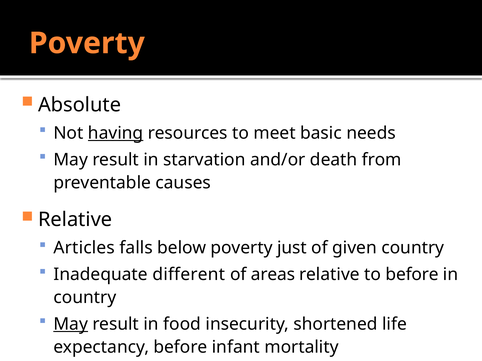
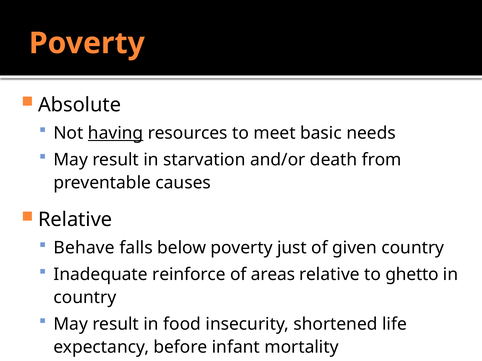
Articles: Articles -> Behave (84, 248)
different: different -> reinforce (189, 275)
to before: before -> ghetto (412, 275)
May underline: present -> none (71, 325)
